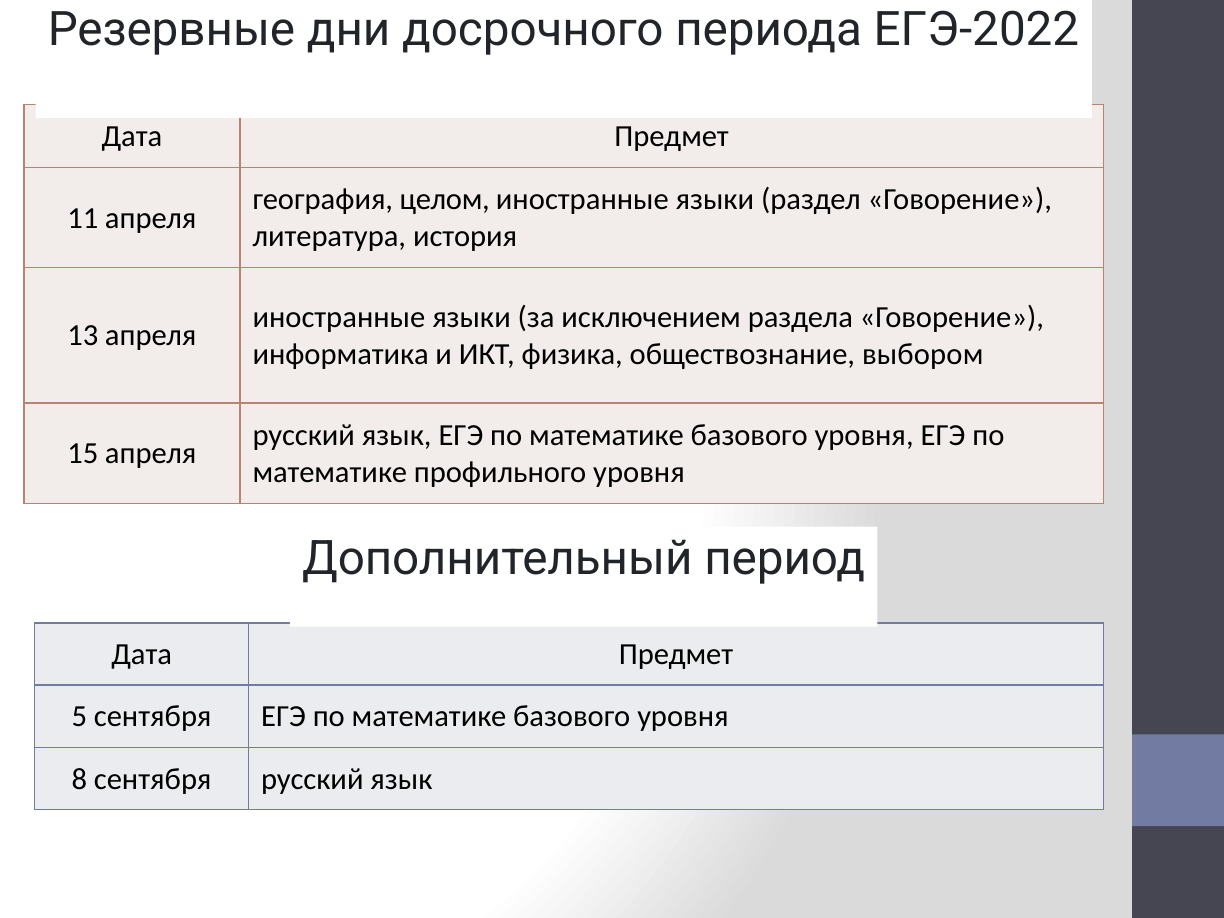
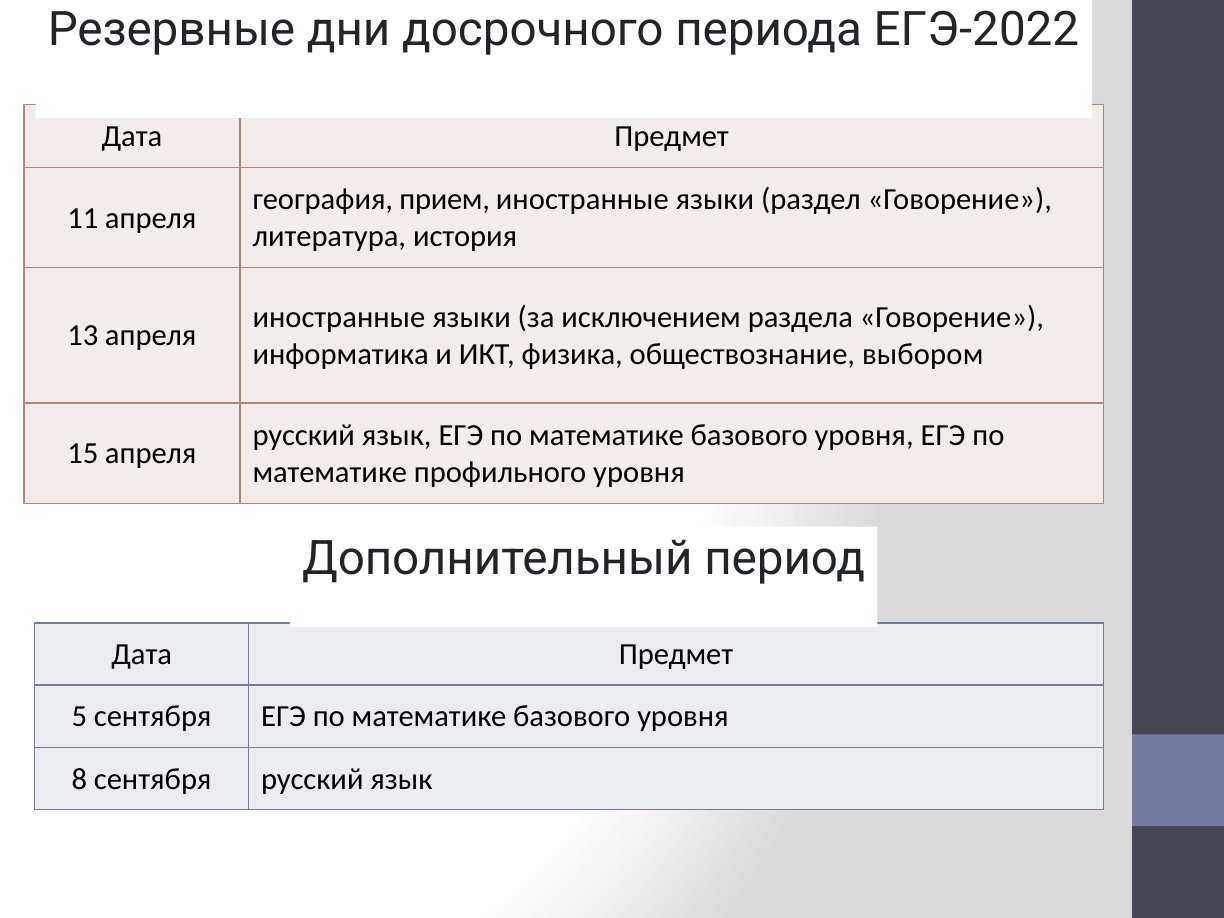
целом: целом -> прием (445, 199)
